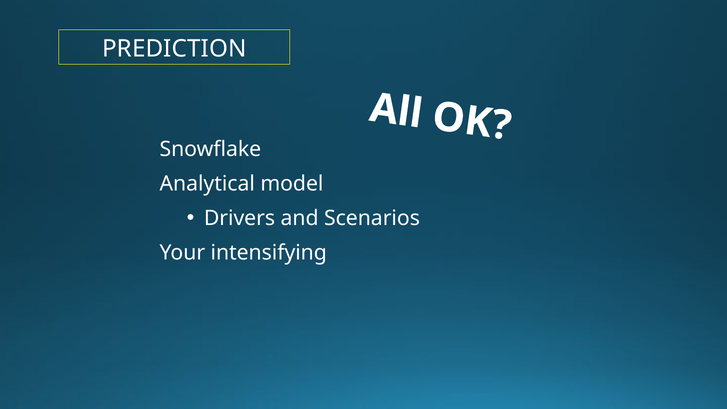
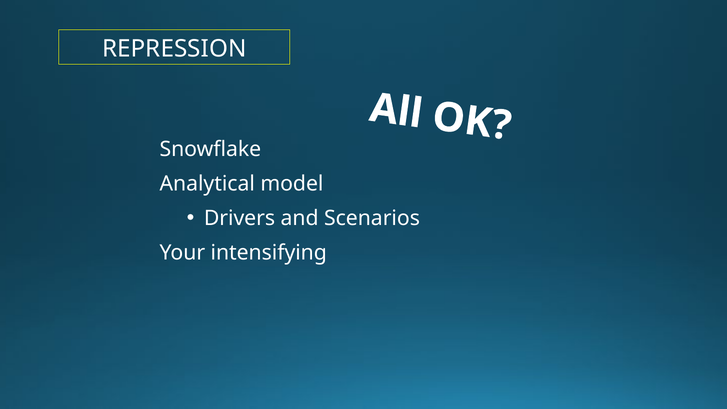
PREDICTION: PREDICTION -> REPRESSION (174, 49)
